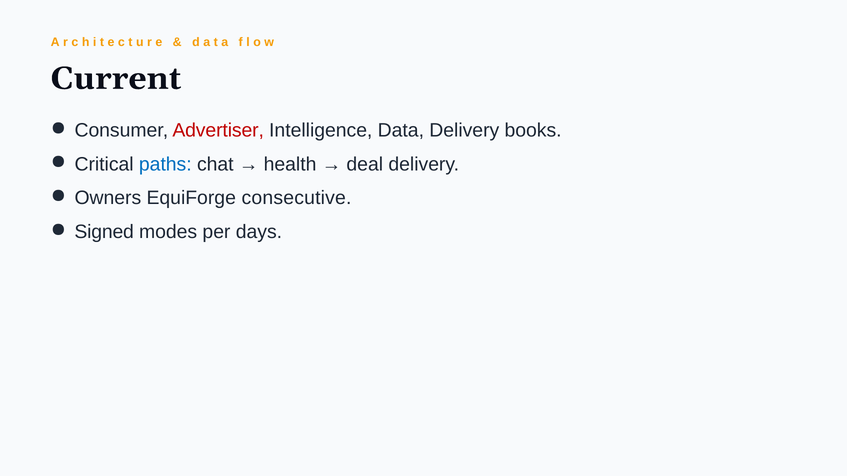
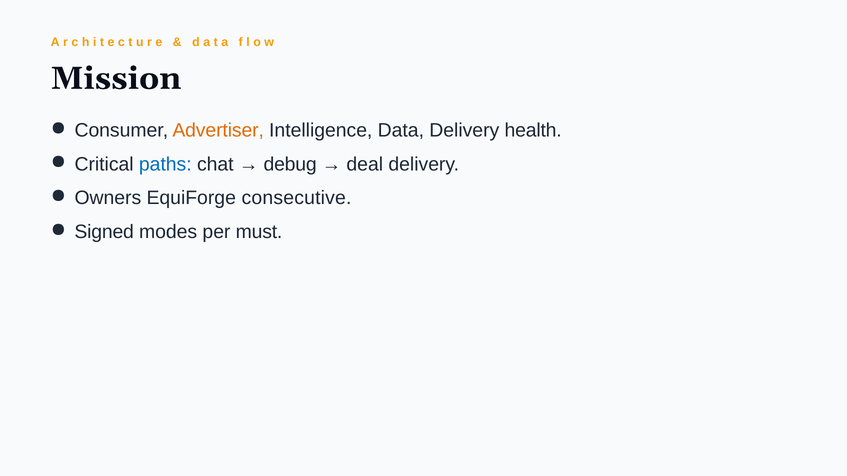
Current: Current -> Mission (116, 78)
Advertiser colour: red -> orange (218, 130)
books: books -> health (533, 130)
health: health -> debug (290, 164)
days: days -> must (259, 232)
